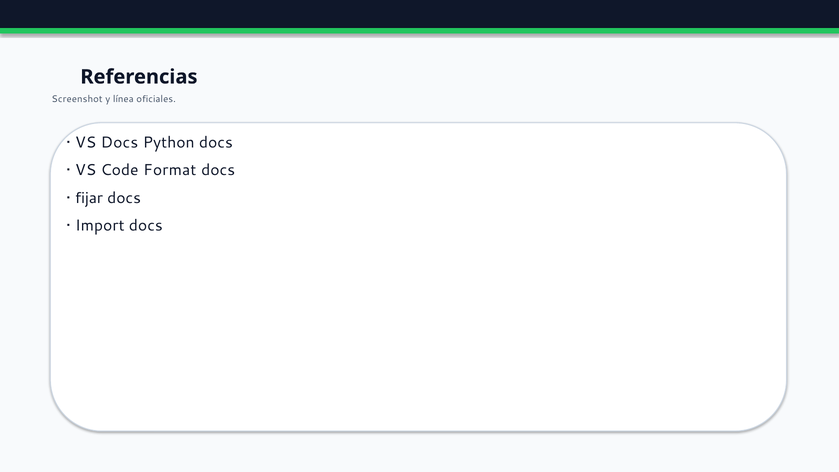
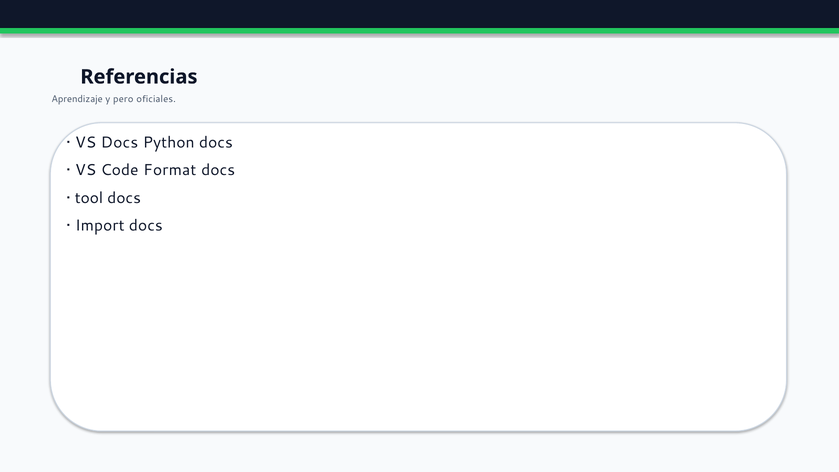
Screenshot: Screenshot -> Aprendizaje (77, 99)
línea: línea -> pero (123, 99)
fijar: fijar -> tool (89, 198)
